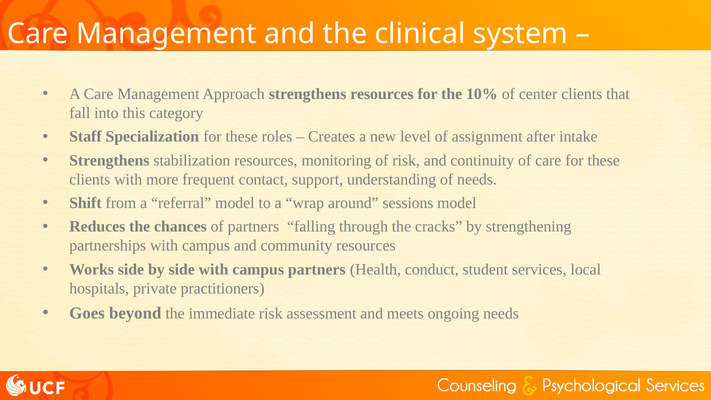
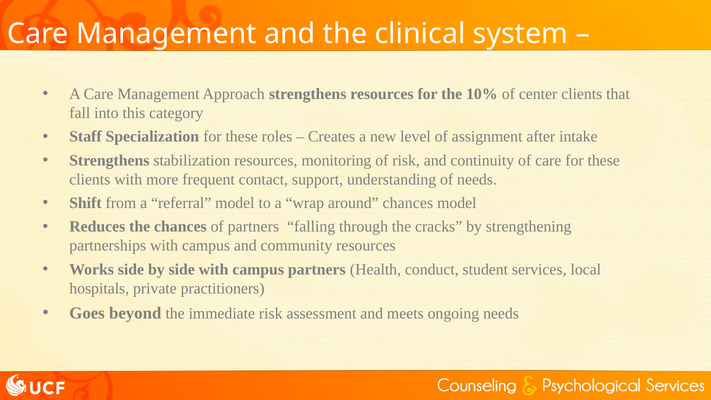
around sessions: sessions -> chances (408, 203)
